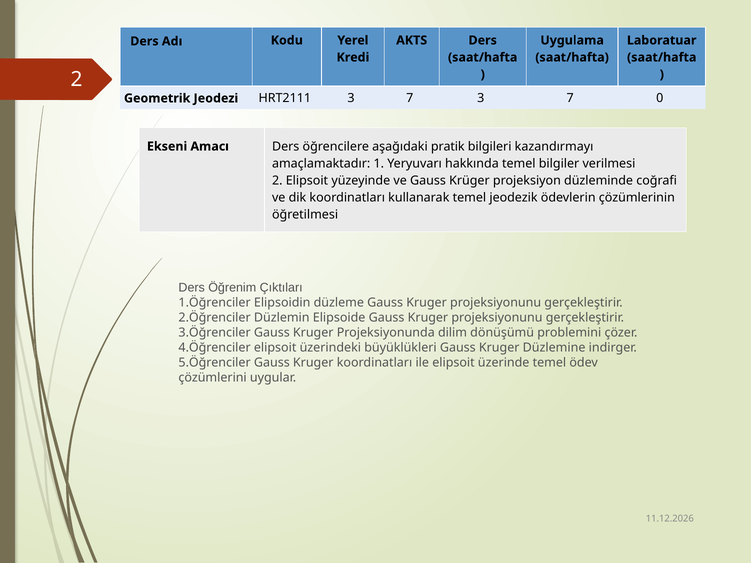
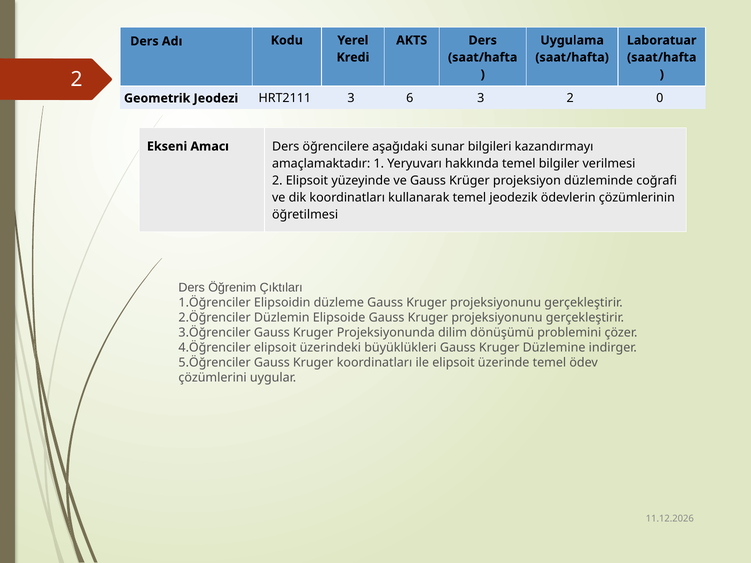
HRT2111 3 7: 7 -> 6 (410, 98)
7: 7 -> 2 (570, 98)
pratik: pratik -> sunar (448, 146)
